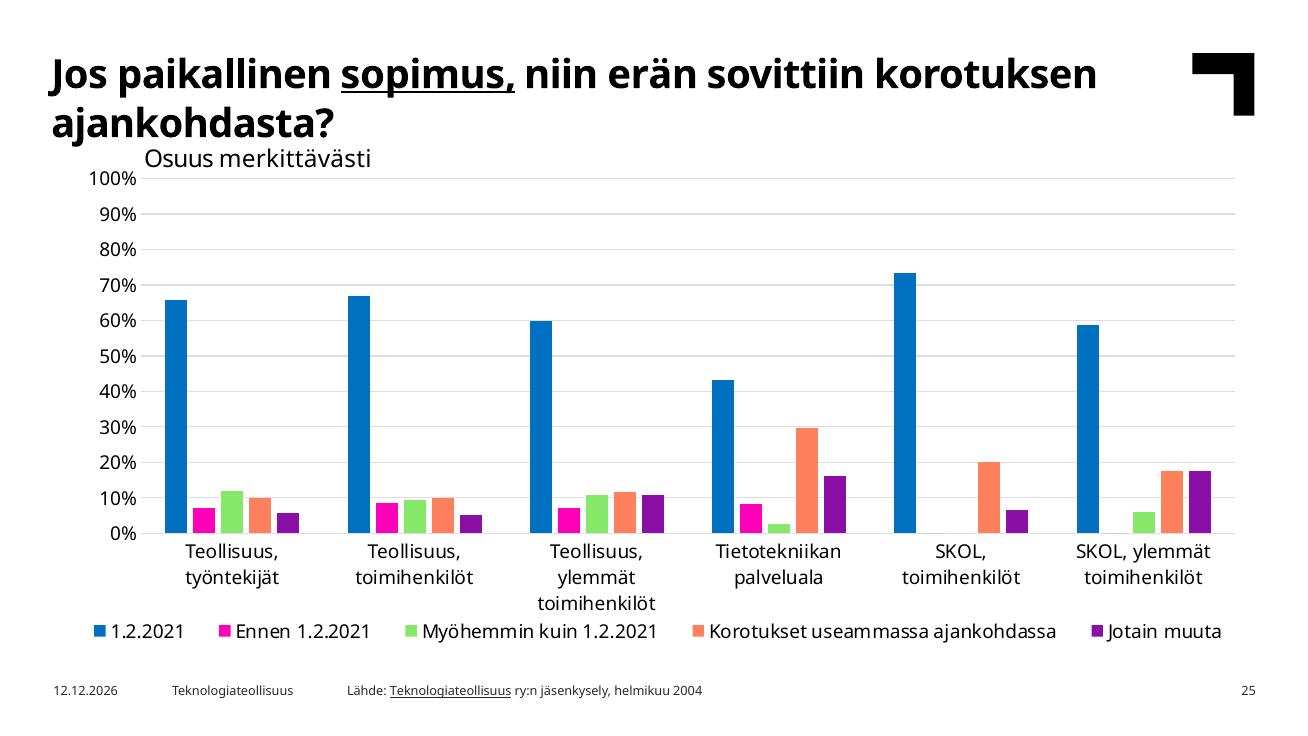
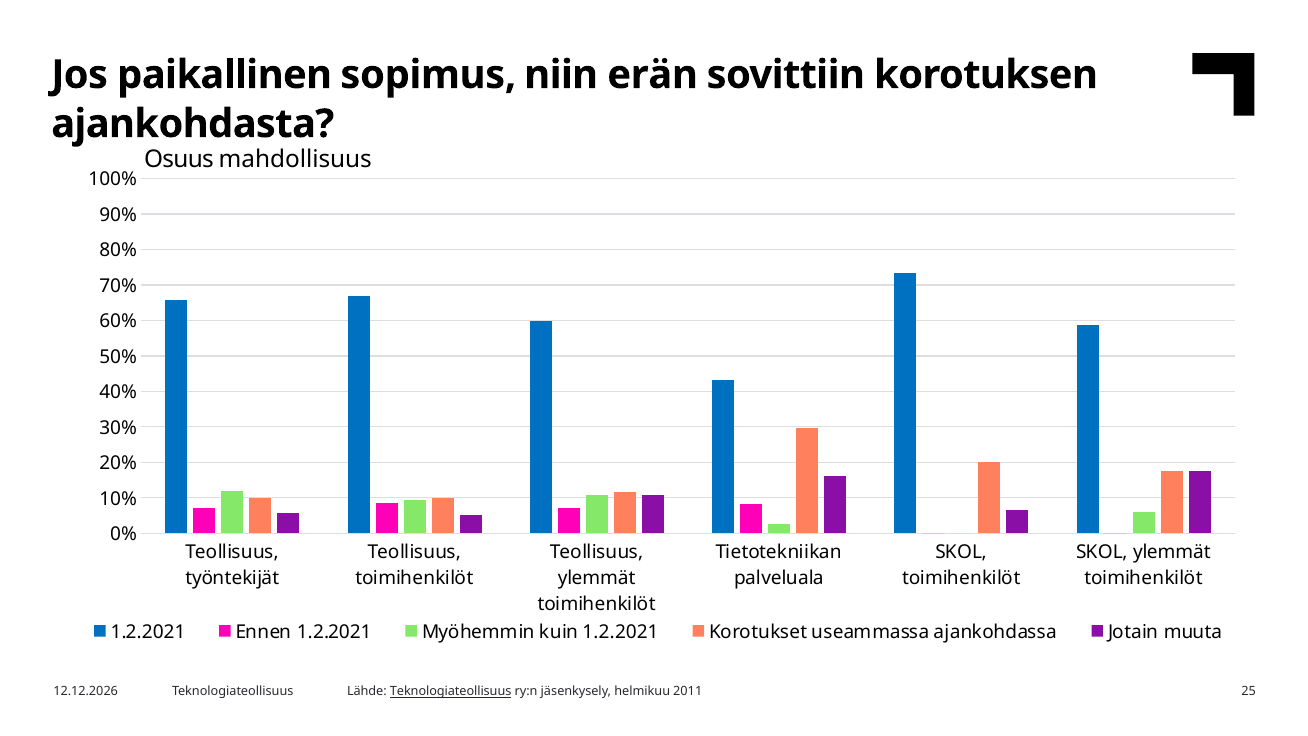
sopimus underline: present -> none (428, 75)
merkittävästi: merkittävästi -> mahdollisuus (295, 159)
2004: 2004 -> 2011 (688, 691)
